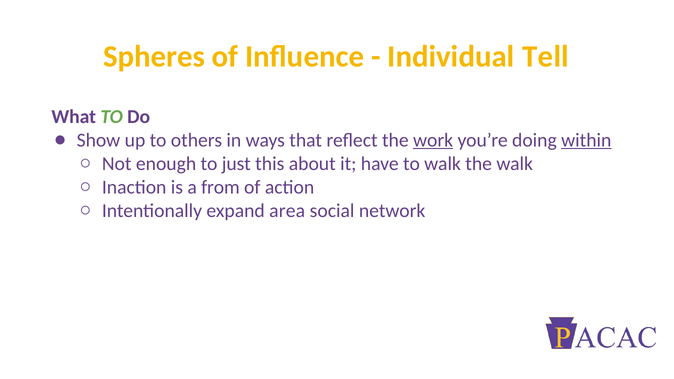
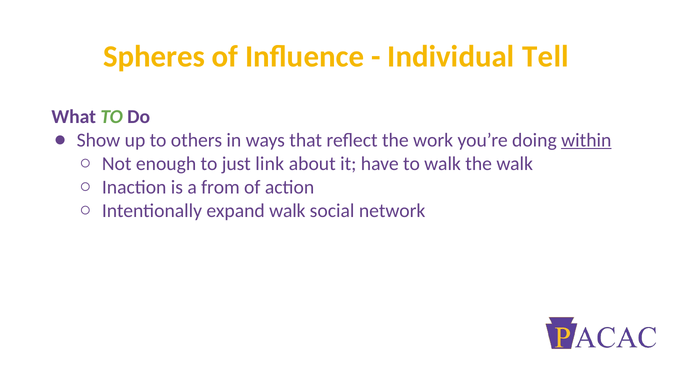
work underline: present -> none (433, 140)
this: this -> link (270, 164)
expand area: area -> walk (287, 211)
